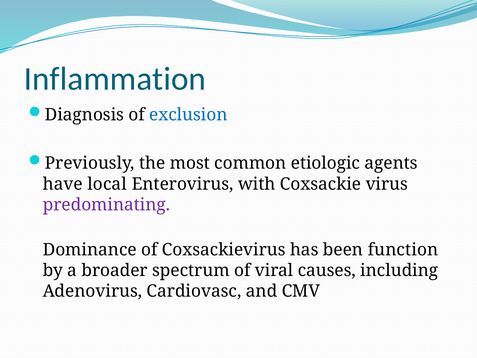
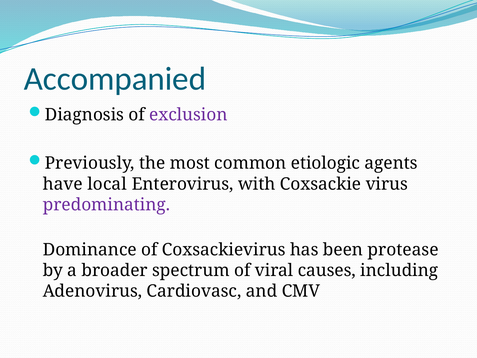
Inflammation: Inflammation -> Accompanied (115, 79)
exclusion colour: blue -> purple (188, 115)
function: function -> protease (403, 249)
